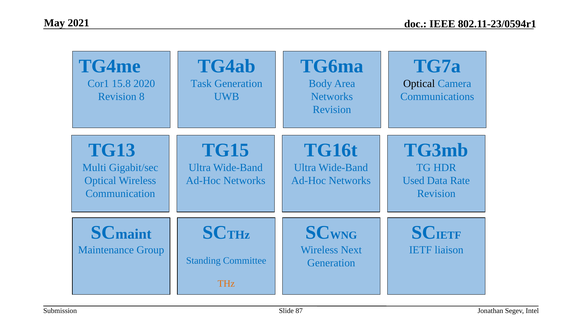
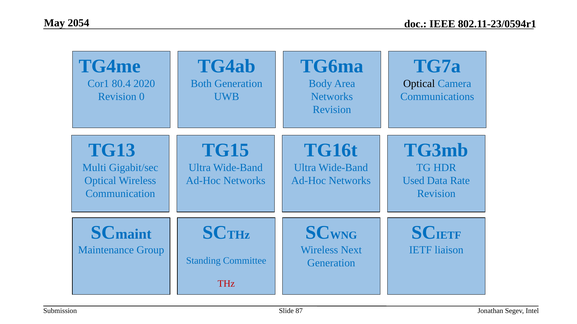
2021: 2021 -> 2054 (78, 23)
15.8: 15.8 -> 80.4 (121, 84)
Task: Task -> Both (201, 84)
8: 8 -> 0 (142, 97)
THz colour: orange -> red (226, 284)
